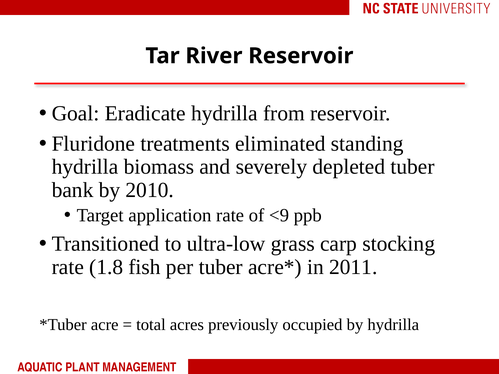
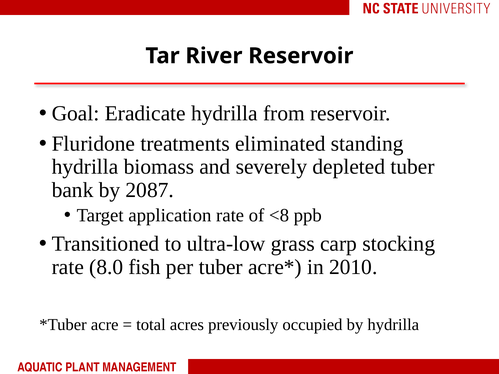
2010: 2010 -> 2087 (150, 190)
<9: <9 -> <8 (279, 215)
1.8: 1.8 -> 8.0 (106, 267)
2011: 2011 -> 2010 (353, 267)
